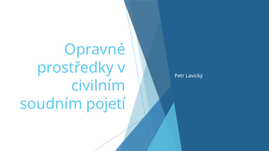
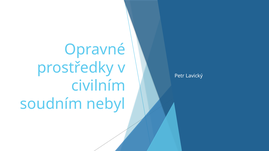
pojetí: pojetí -> nebyl (106, 104)
